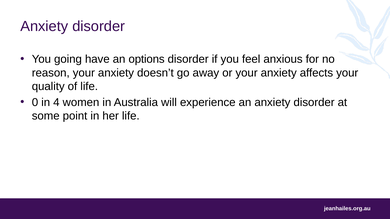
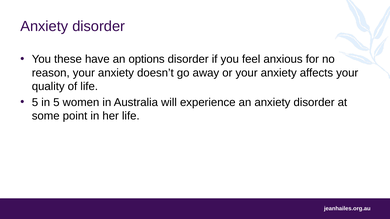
going: going -> these (68, 59)
0: 0 -> 5 (35, 103)
in 4: 4 -> 5 (56, 103)
